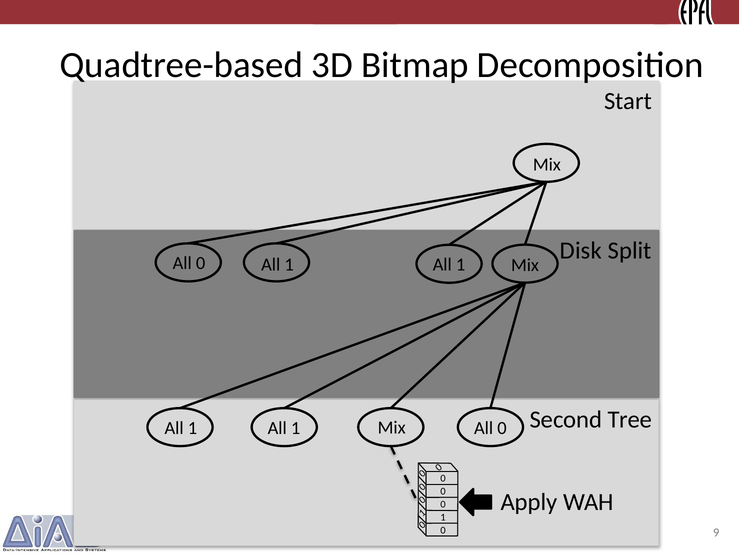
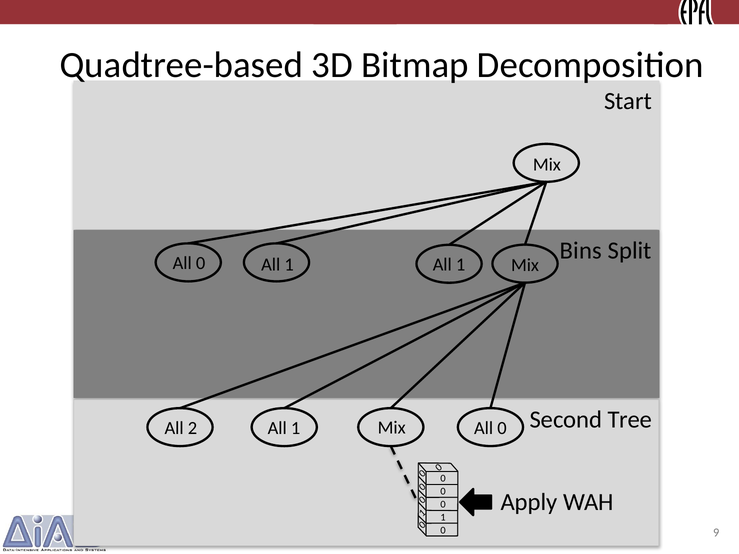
Disk: Disk -> Bins (581, 251)
1: 1 -> 2 (193, 428)
